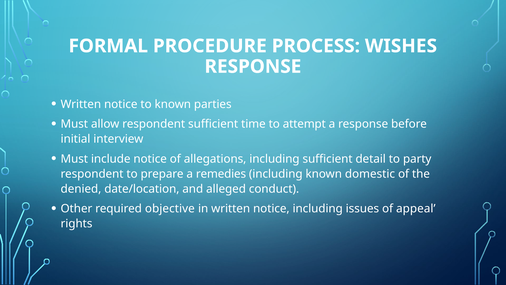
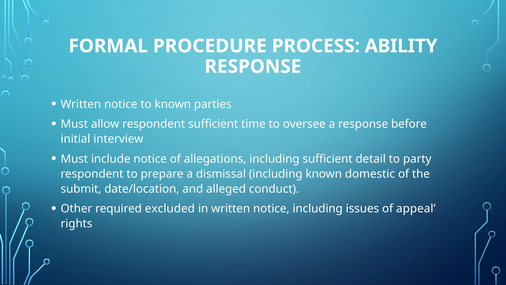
WISHES: WISHES -> ABILITY (401, 46)
attempt: attempt -> oversee (304, 124)
remedies: remedies -> dismissal (221, 174)
denied: denied -> submit (81, 189)
objective: objective -> excluded (170, 208)
